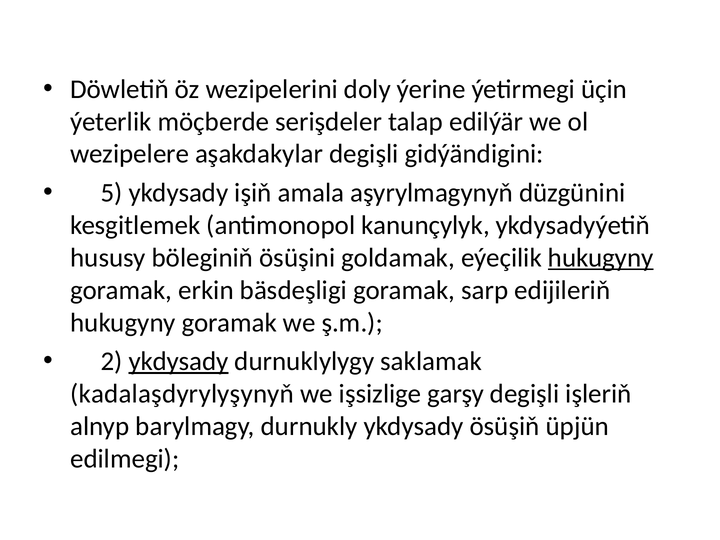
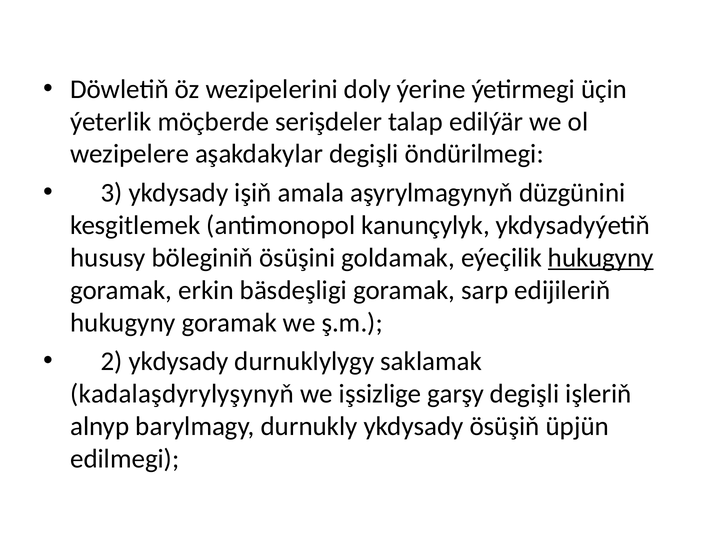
gidýändigini: gidýändigini -> öndürilmegi (474, 154)
5: 5 -> 3 (112, 193)
ykdysady underline: present -> none (179, 361)
